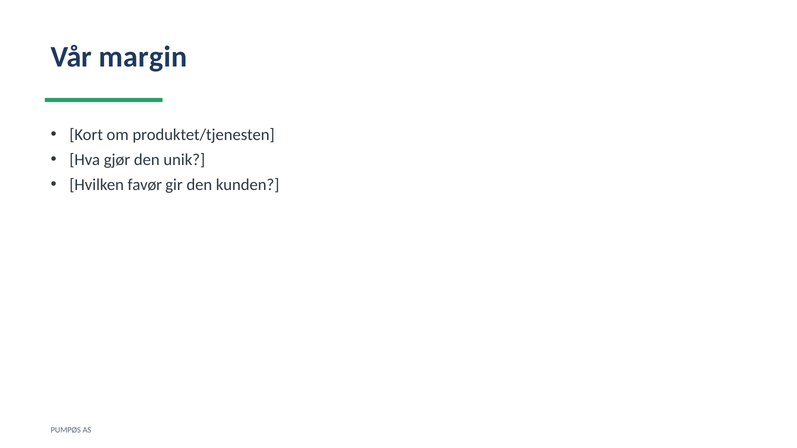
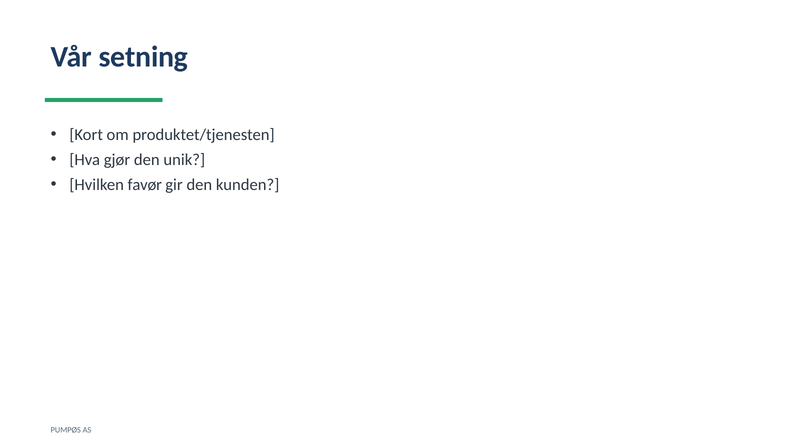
margin: margin -> setning (143, 57)
